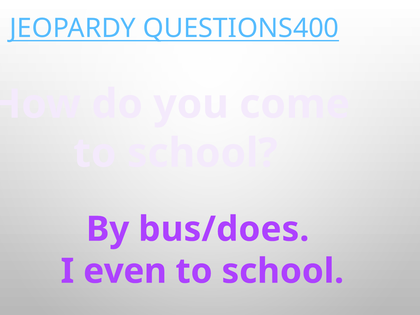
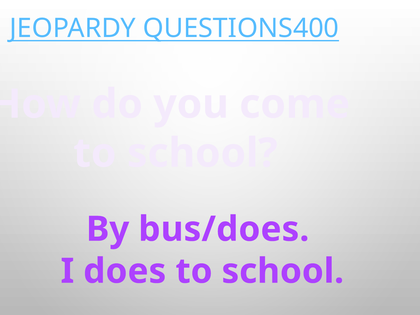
even: even -> does (125, 271)
